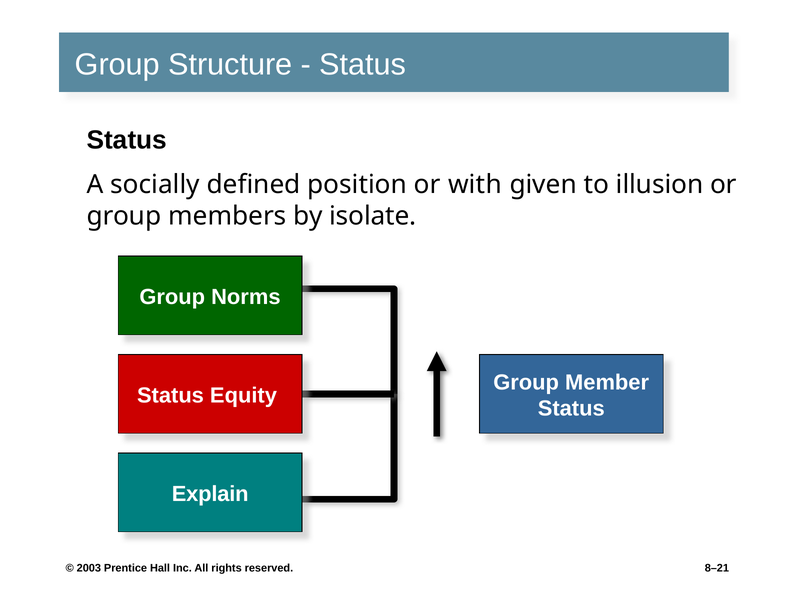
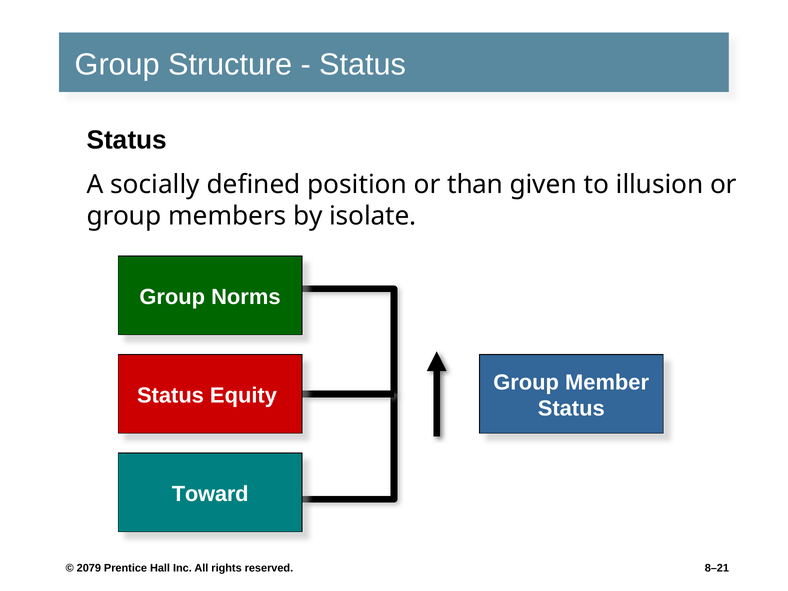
with: with -> than (475, 185)
Explain: Explain -> Toward (210, 494)
2003: 2003 -> 2079 (89, 568)
